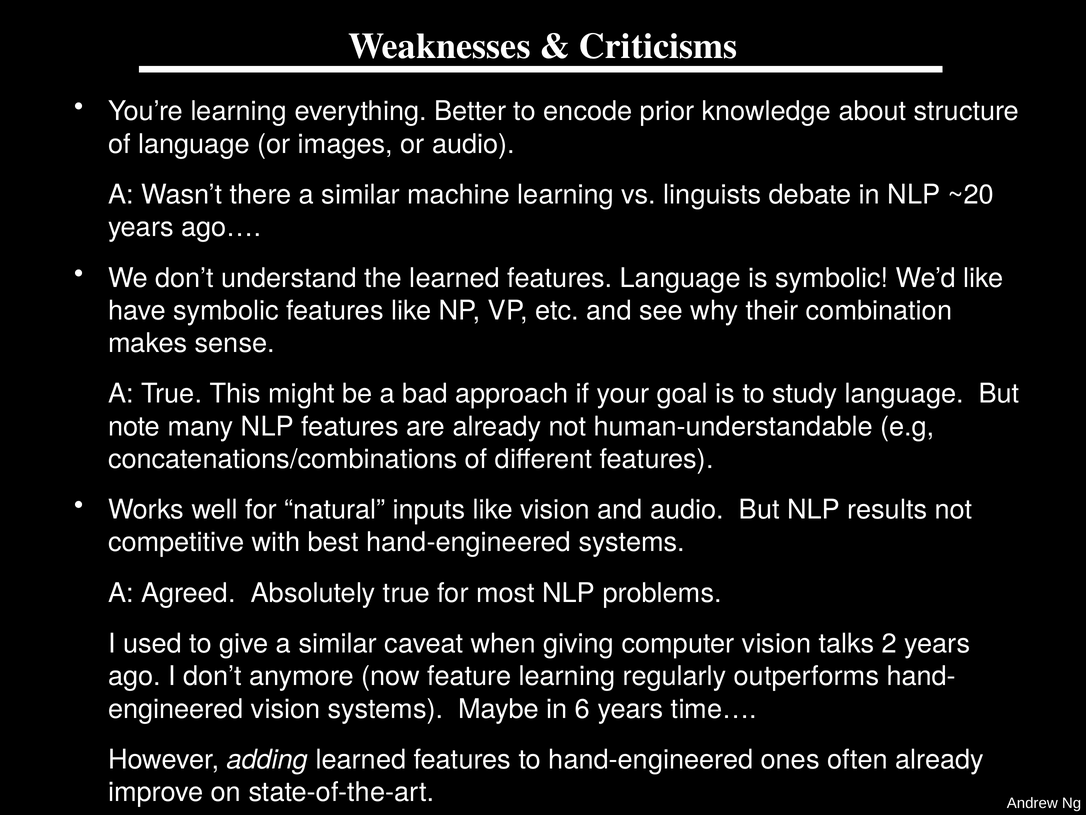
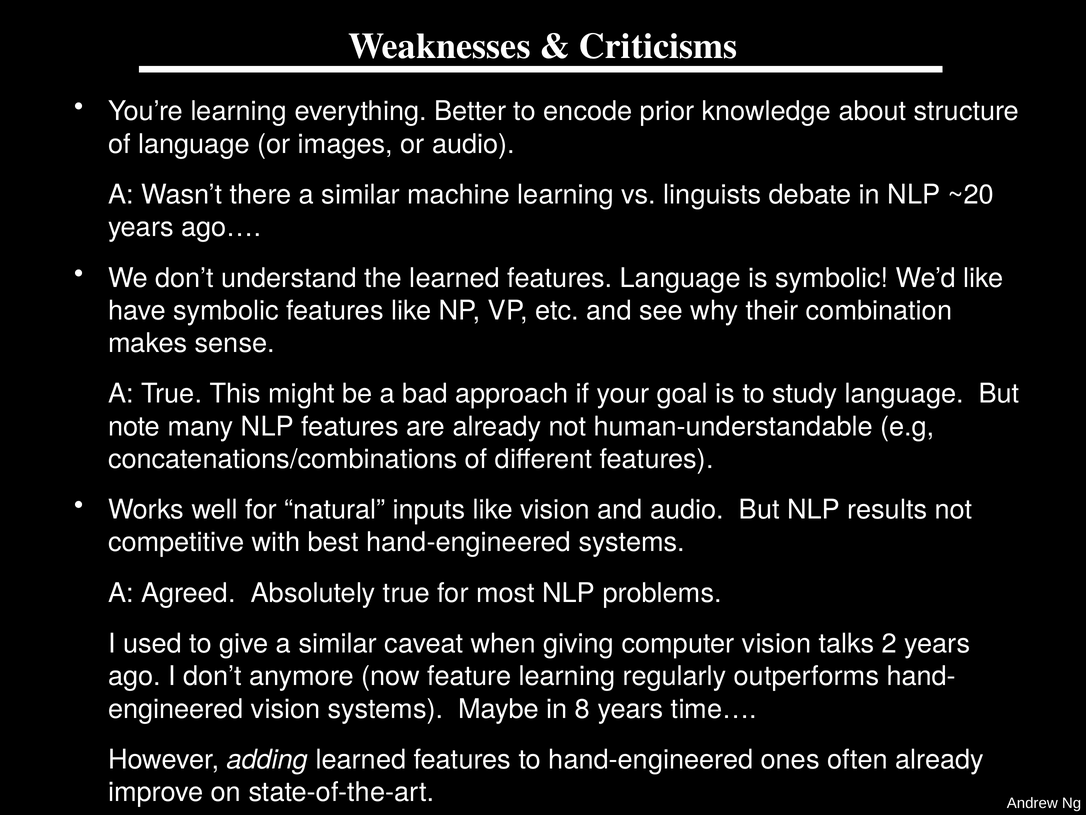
6: 6 -> 8 (582, 709)
